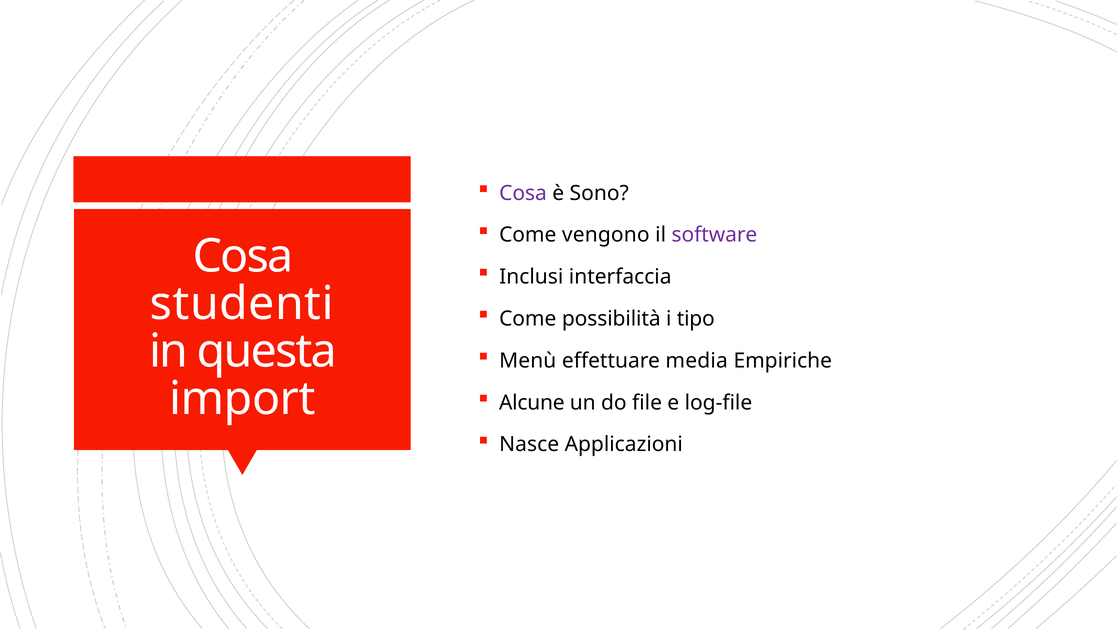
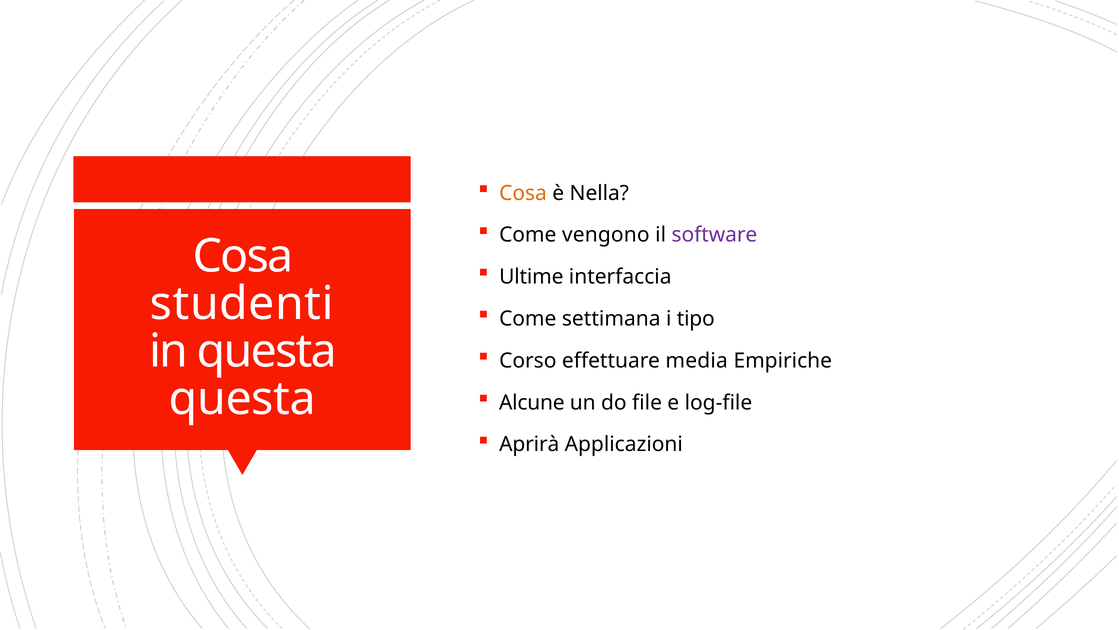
Cosa colour: purple -> orange (523, 193)
Sono: Sono -> Nella (599, 193)
Inclusi: Inclusi -> Ultime (531, 277)
possibilità: possibilità -> settimana (611, 319)
Menù: Menù -> Corso (528, 360)
import: import -> questa (242, 399)
Nasce: Nasce -> Aprirà (529, 444)
